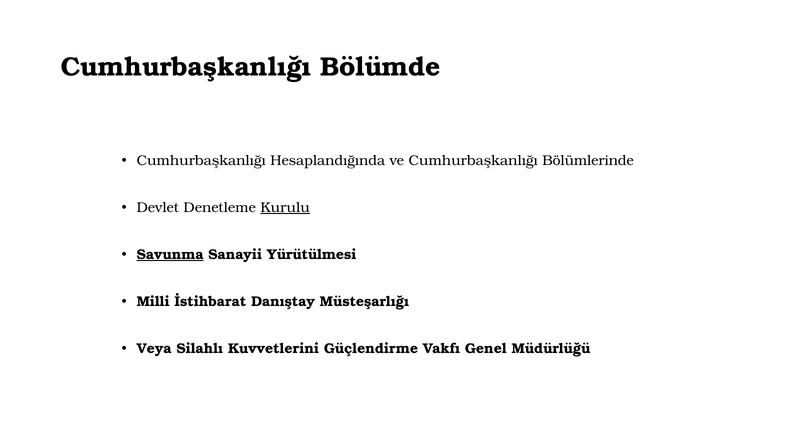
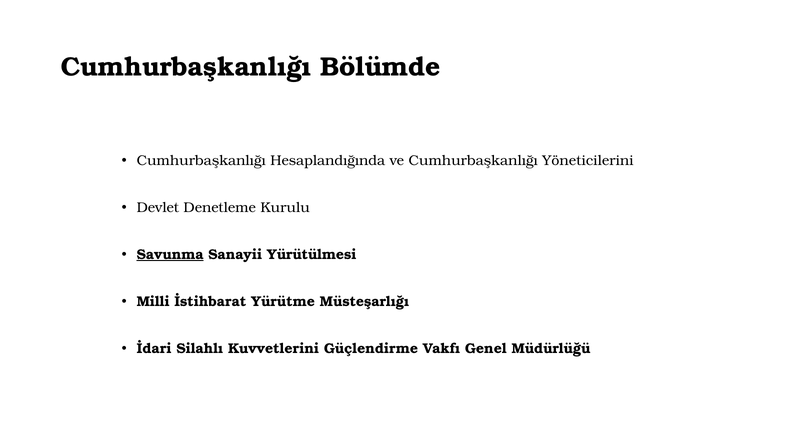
Bölümlerinde: Bölümlerinde -> Yöneticilerini (588, 161)
Kurulu underline: present -> none (285, 208)
Danıştay: Danıştay -> Yürütme (283, 302)
Veya: Veya -> İdari (154, 349)
